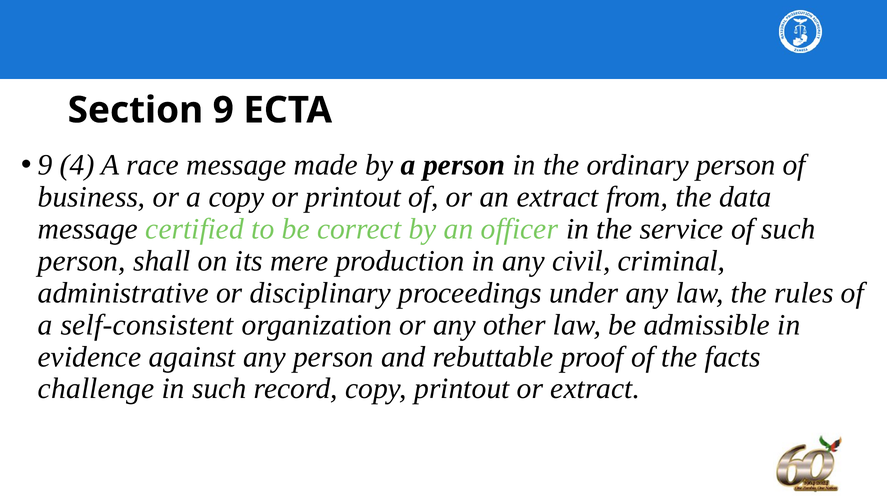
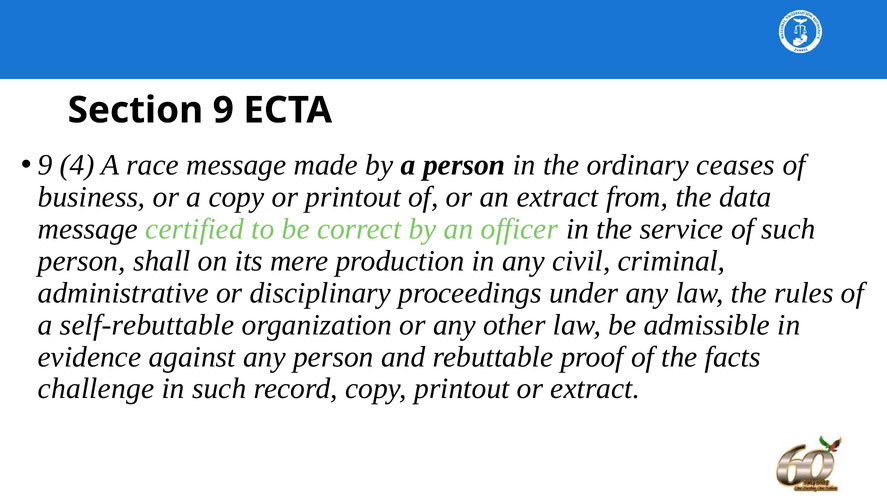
ordinary person: person -> ceases (736, 165)
self-consistent: self-consistent -> self-rebuttable (147, 325)
